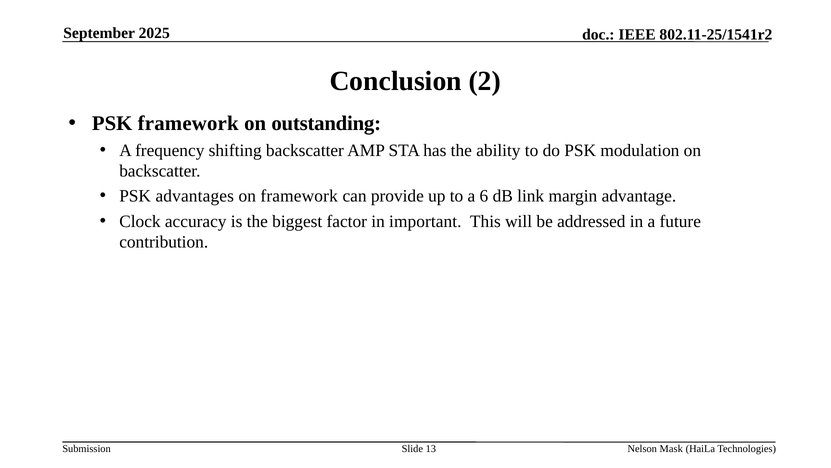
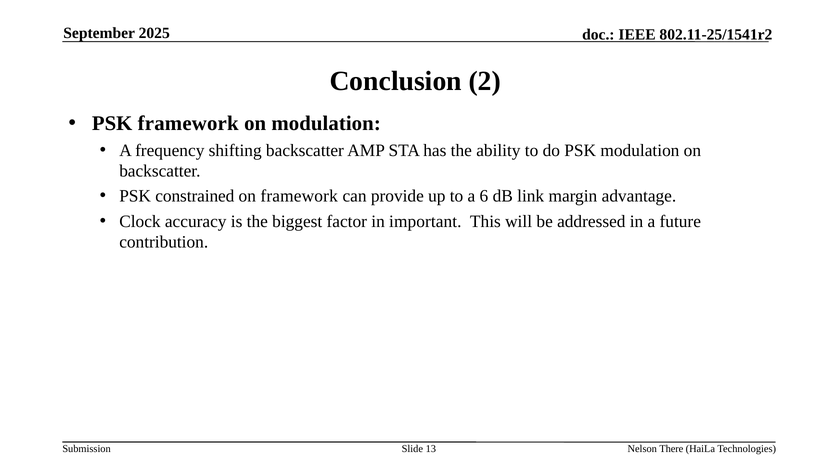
on outstanding: outstanding -> modulation (326, 123)
advantages: advantages -> constrained (195, 196)
Mask: Mask -> There (671, 448)
